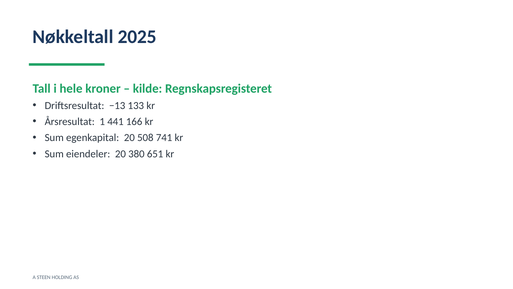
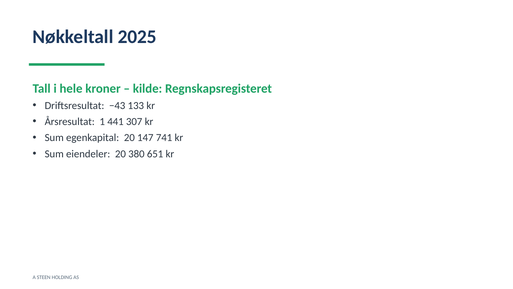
−13: −13 -> −43 (117, 105)
166: 166 -> 307 (134, 122)
508: 508 -> 147 (145, 138)
